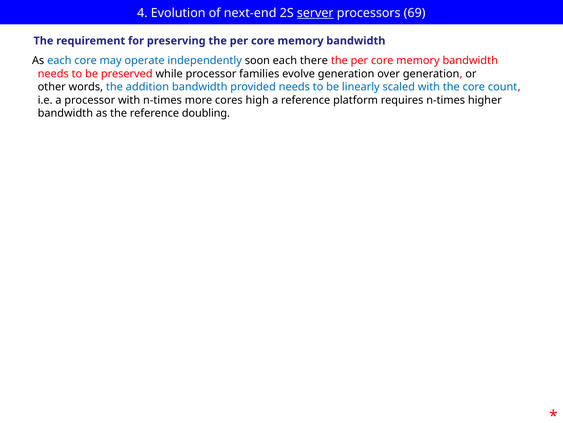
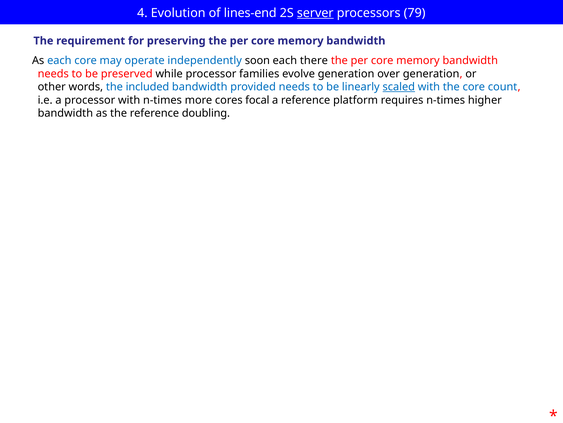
next-end: next-end -> lines-end (250, 13)
69: 69 -> 79 (415, 13)
addition: addition -> included (147, 87)
scaled underline: none -> present (399, 87)
high: high -> focal (257, 100)
